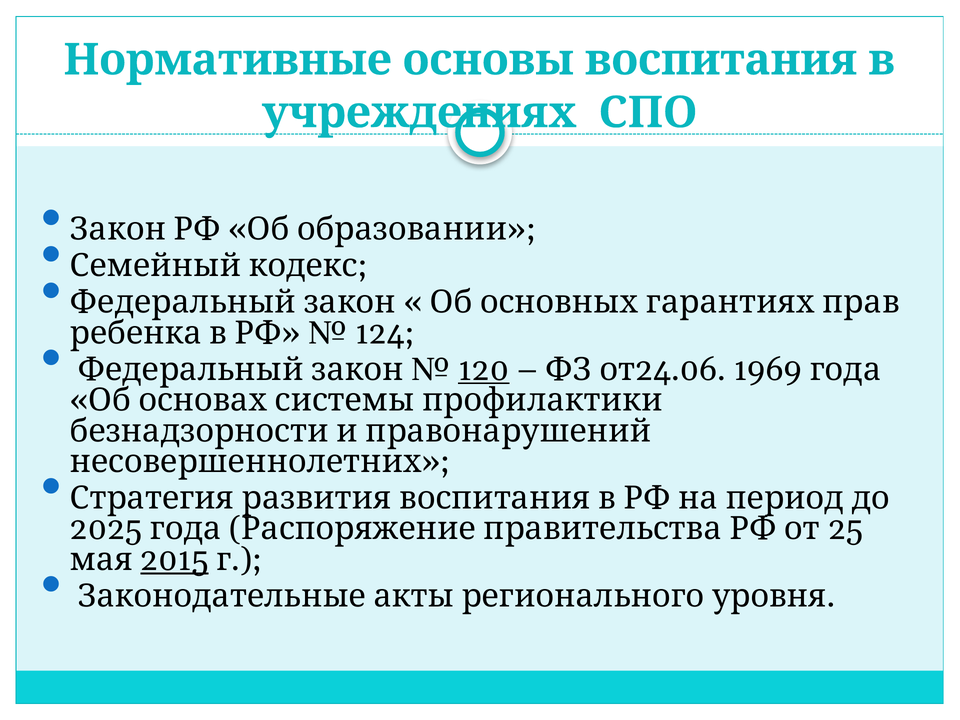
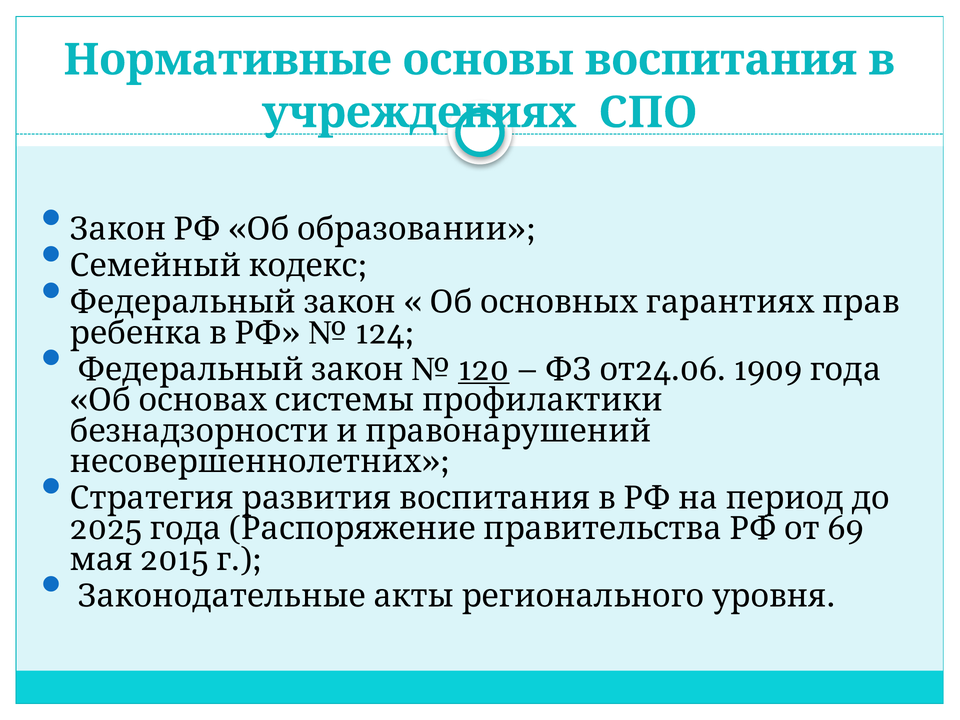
1969: 1969 -> 1909 (768, 370)
25: 25 -> 69 (846, 529)
2015 underline: present -> none (175, 560)
